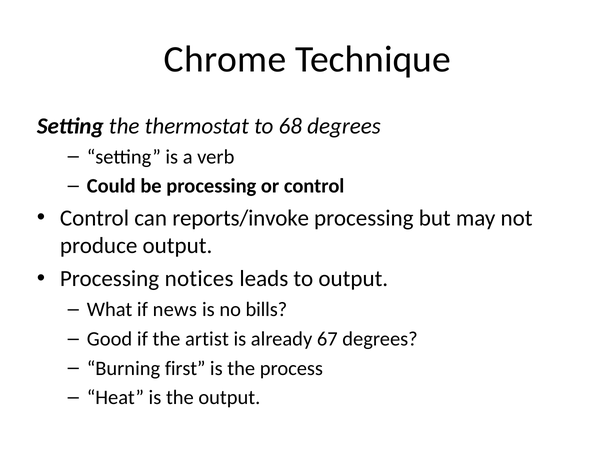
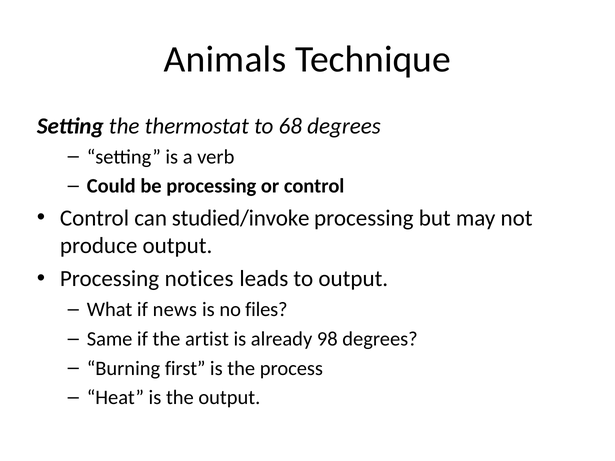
Chrome: Chrome -> Animals (225, 60)
reports/invoke: reports/invoke -> studied/invoke (241, 218)
bills: bills -> files (266, 310)
Good: Good -> Same (110, 339)
67: 67 -> 98 (327, 339)
